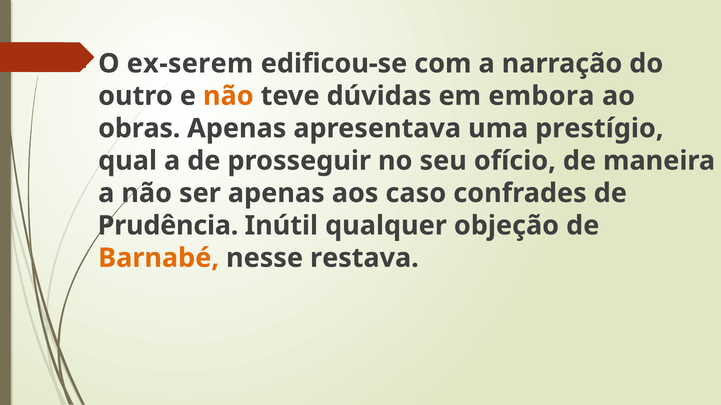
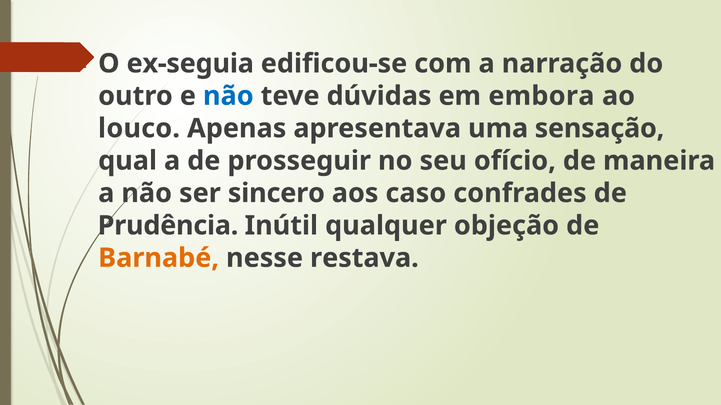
ex-serem: ex-serem -> ex-seguia (190, 64)
não colour: orange -> blue (228, 96)
obras: obras -> louco (139, 129)
prestígio: prestígio -> sensação (599, 129)
ser apenas: apenas -> sincero (276, 193)
